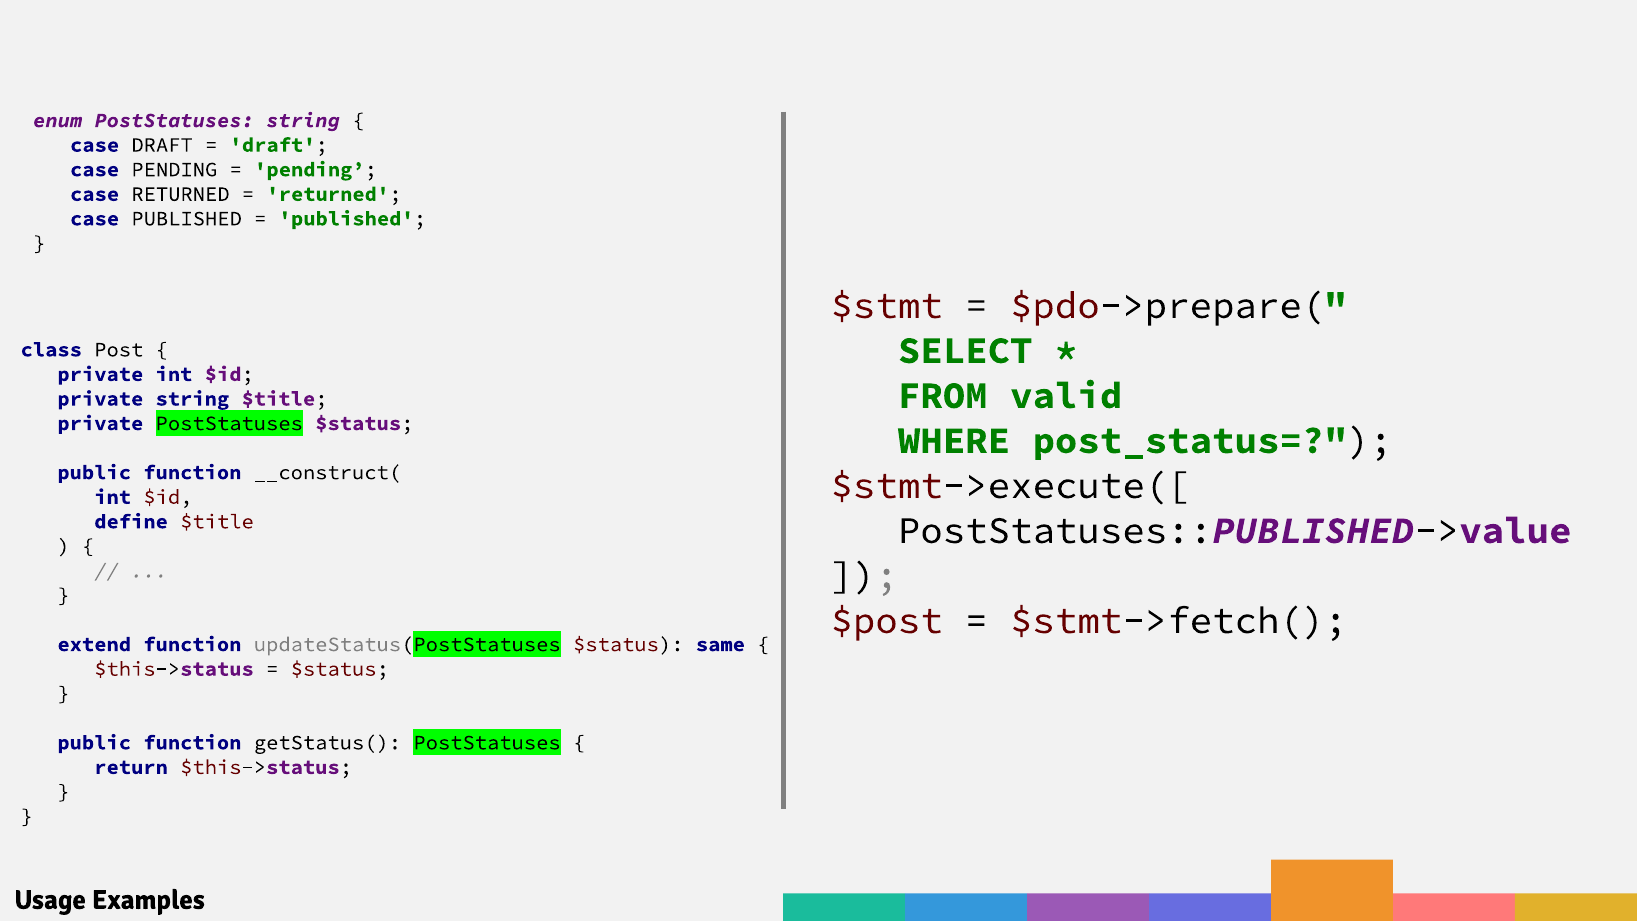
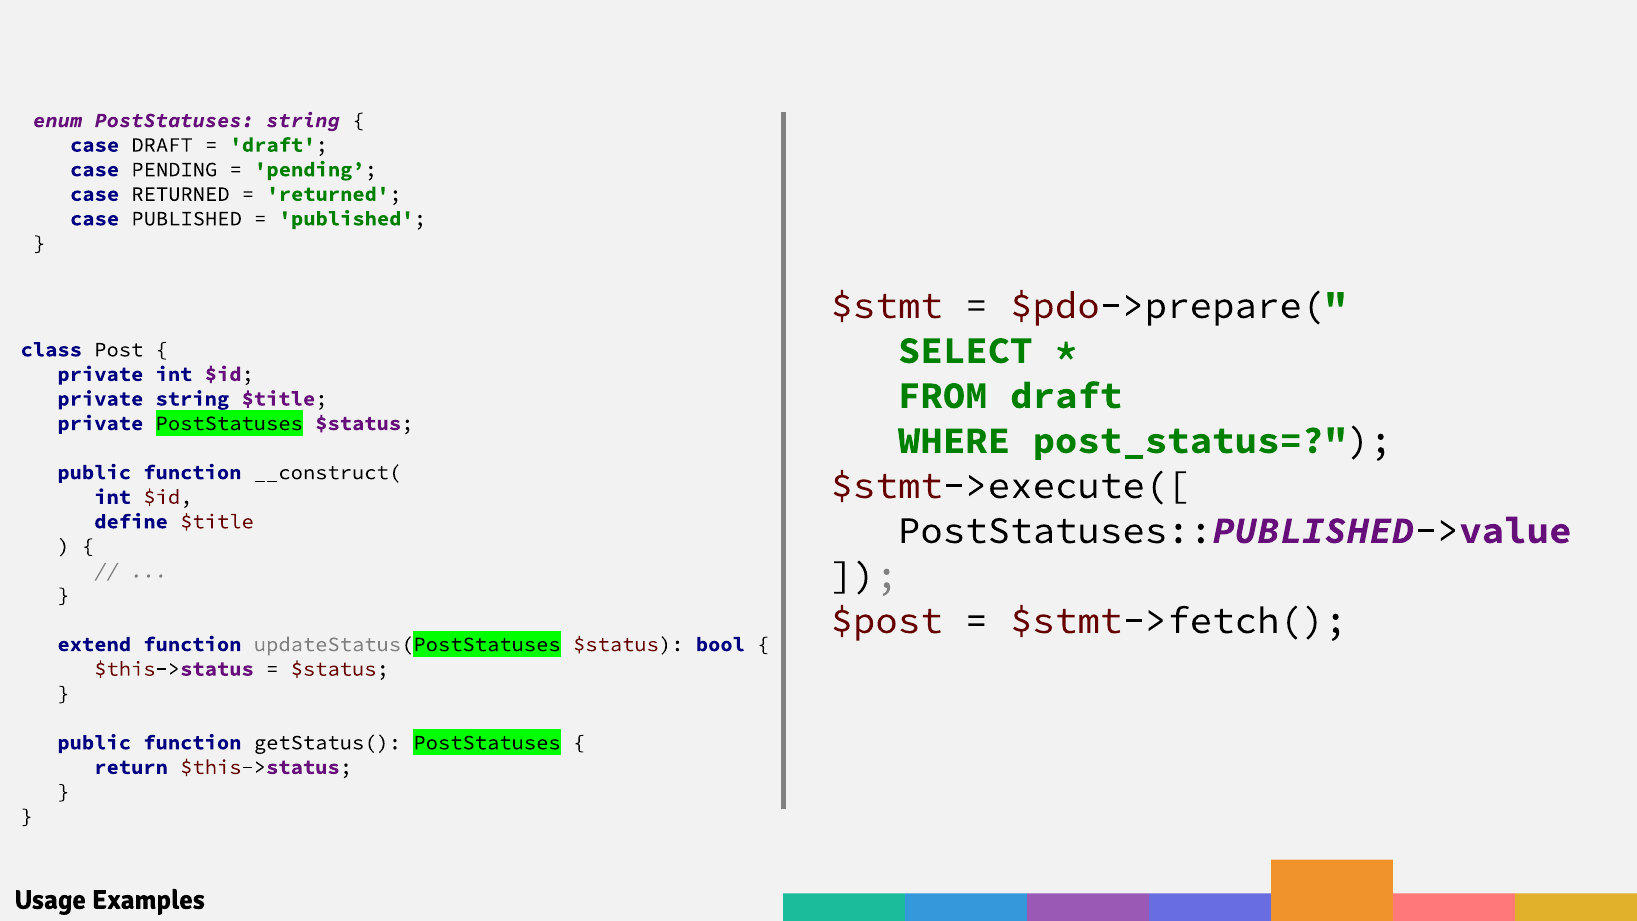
FROM valid: valid -> draft (1066, 395)
same: same -> bool (720, 644)
